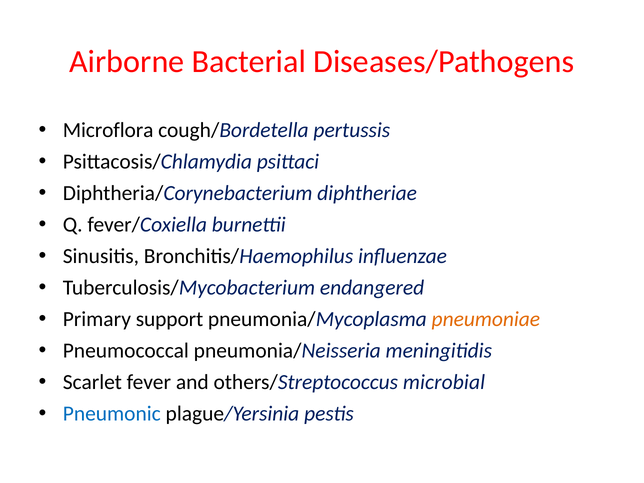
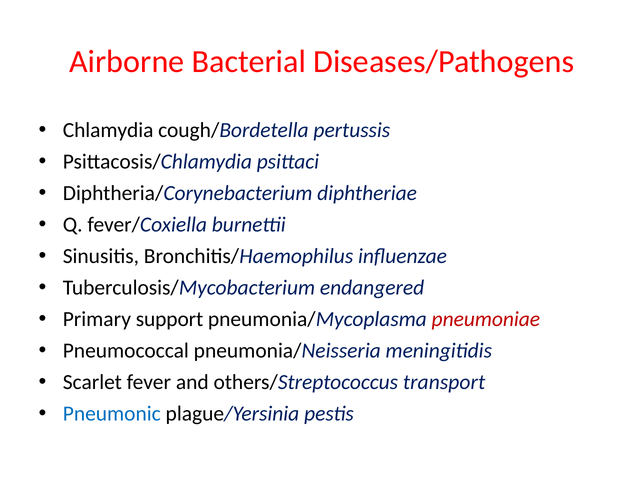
Microflora: Microflora -> Chlamydia (108, 130)
pneumoniae colour: orange -> red (486, 319)
microbial: microbial -> transport (444, 382)
